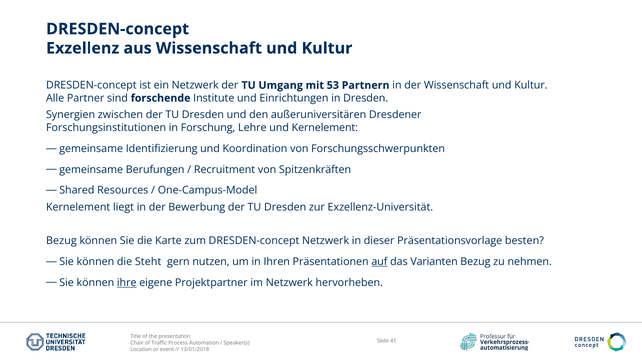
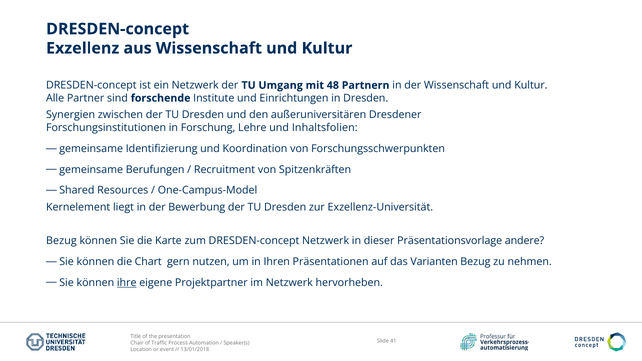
53: 53 -> 48 (333, 85)
und Kernelement: Kernelement -> Inhaltsfolien (325, 128)
besten: besten -> andere (524, 241)
Steht: Steht -> Chart (148, 262)
auf underline: present -> none (379, 262)
